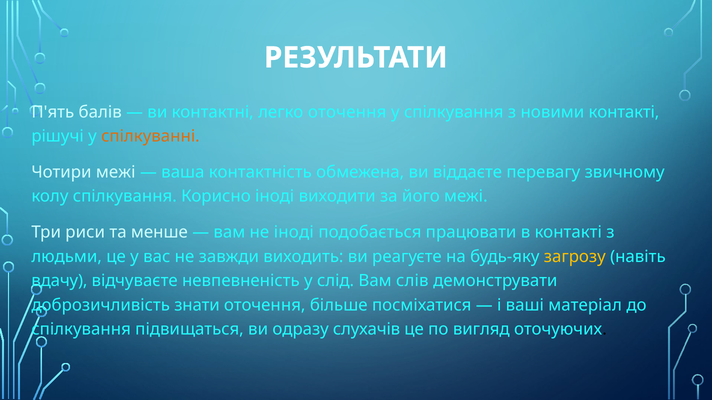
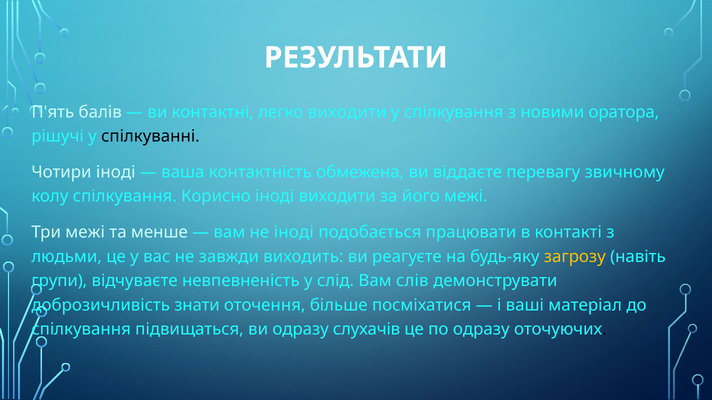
легко оточення: оточення -> виходити (347, 112)
новими контакті: контакті -> оратора (624, 112)
спілкуванні colour: orange -> black (150, 136)
Чотири межі: межі -> іноді (116, 172)
Три риси: риси -> межі (85, 233)
вдачу: вдачу -> групи (59, 281)
по вигляд: вигляд -> одразу (481, 330)
